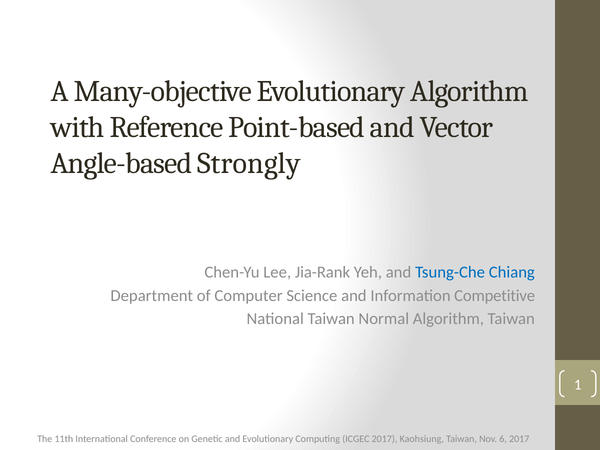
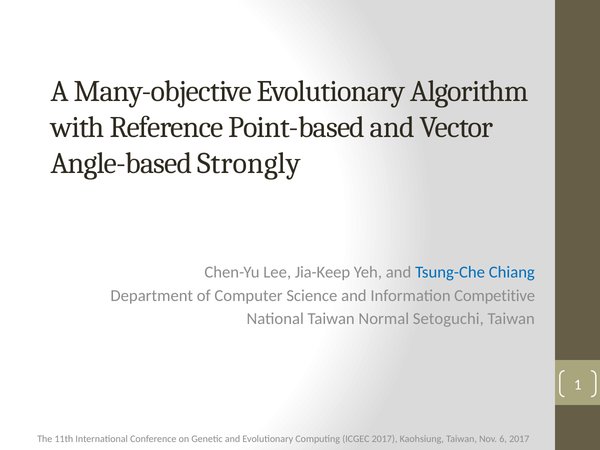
Jia-Rank: Jia-Rank -> Jia-Keep (323, 272)
Normal Algorithm: Algorithm -> Setoguchi (448, 319)
